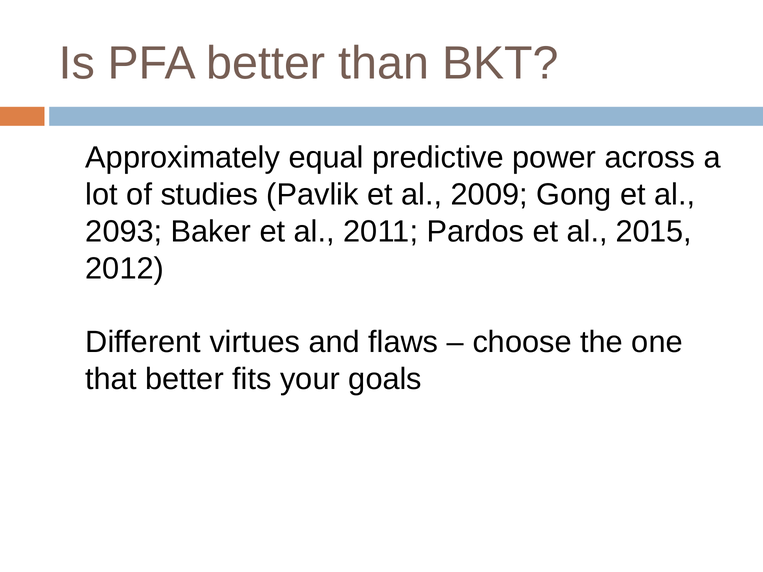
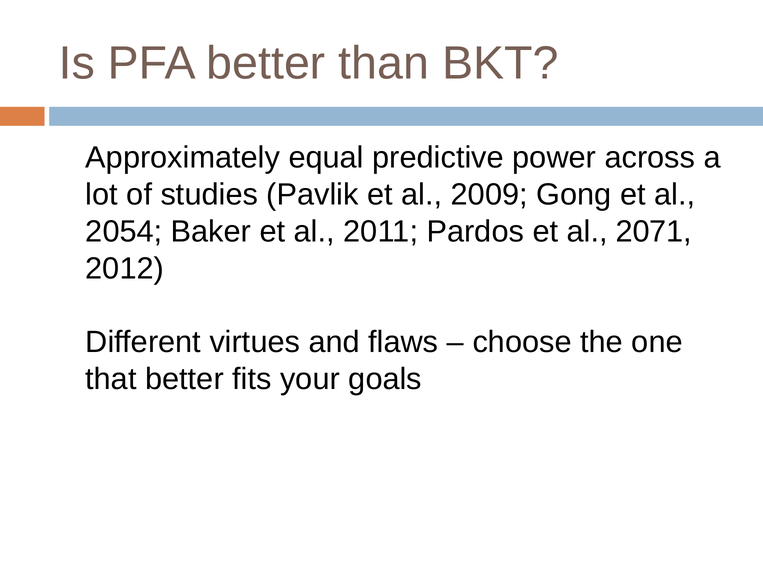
2093: 2093 -> 2054 (124, 232)
2015: 2015 -> 2071 (654, 232)
